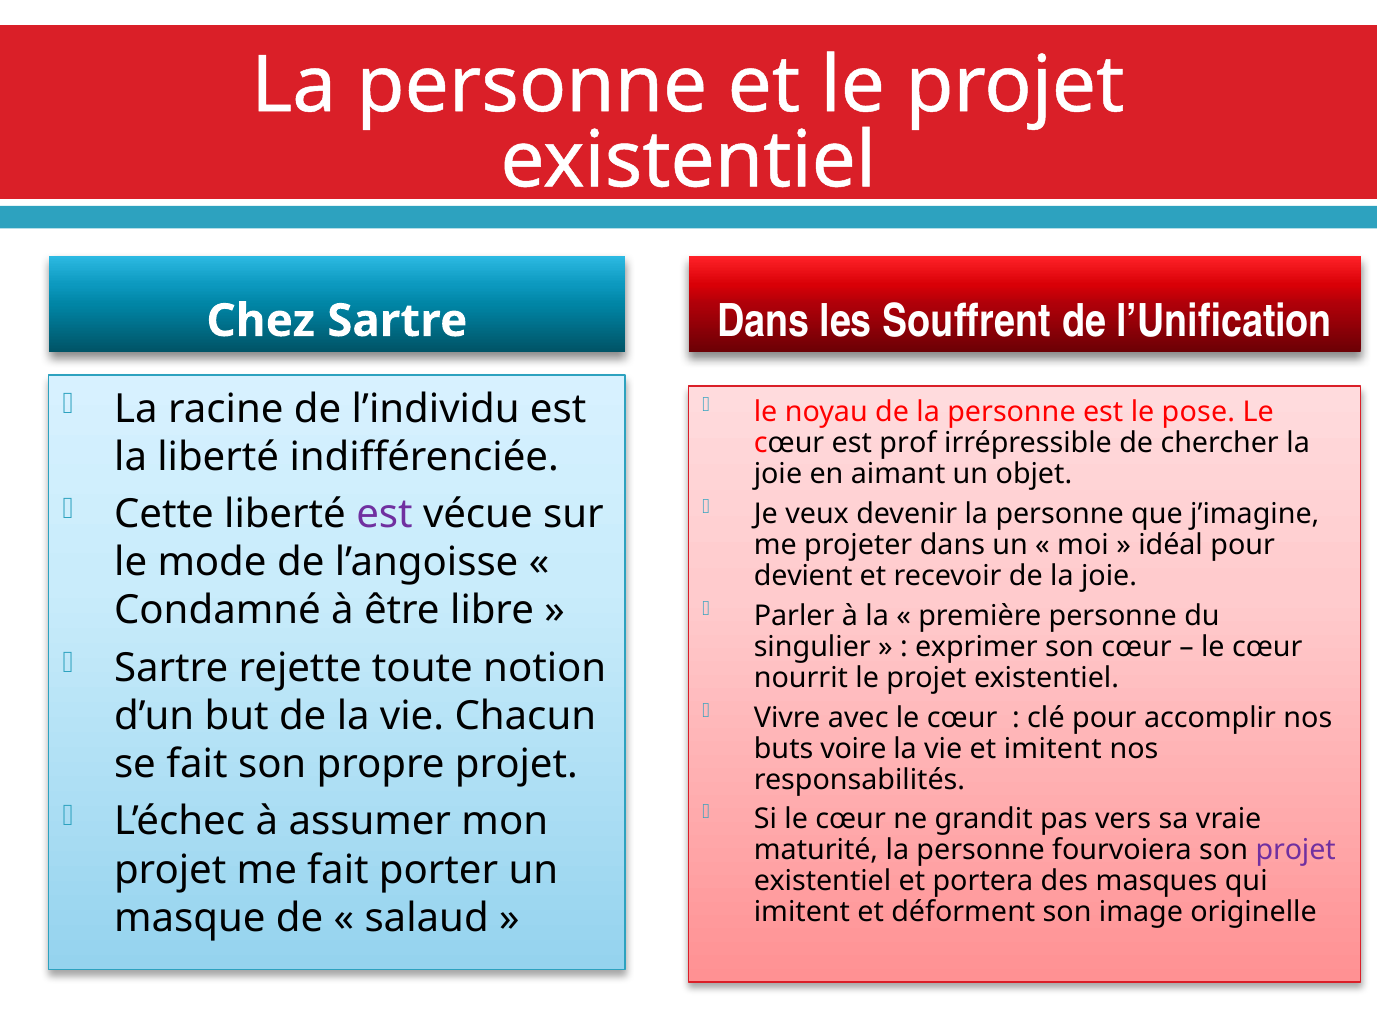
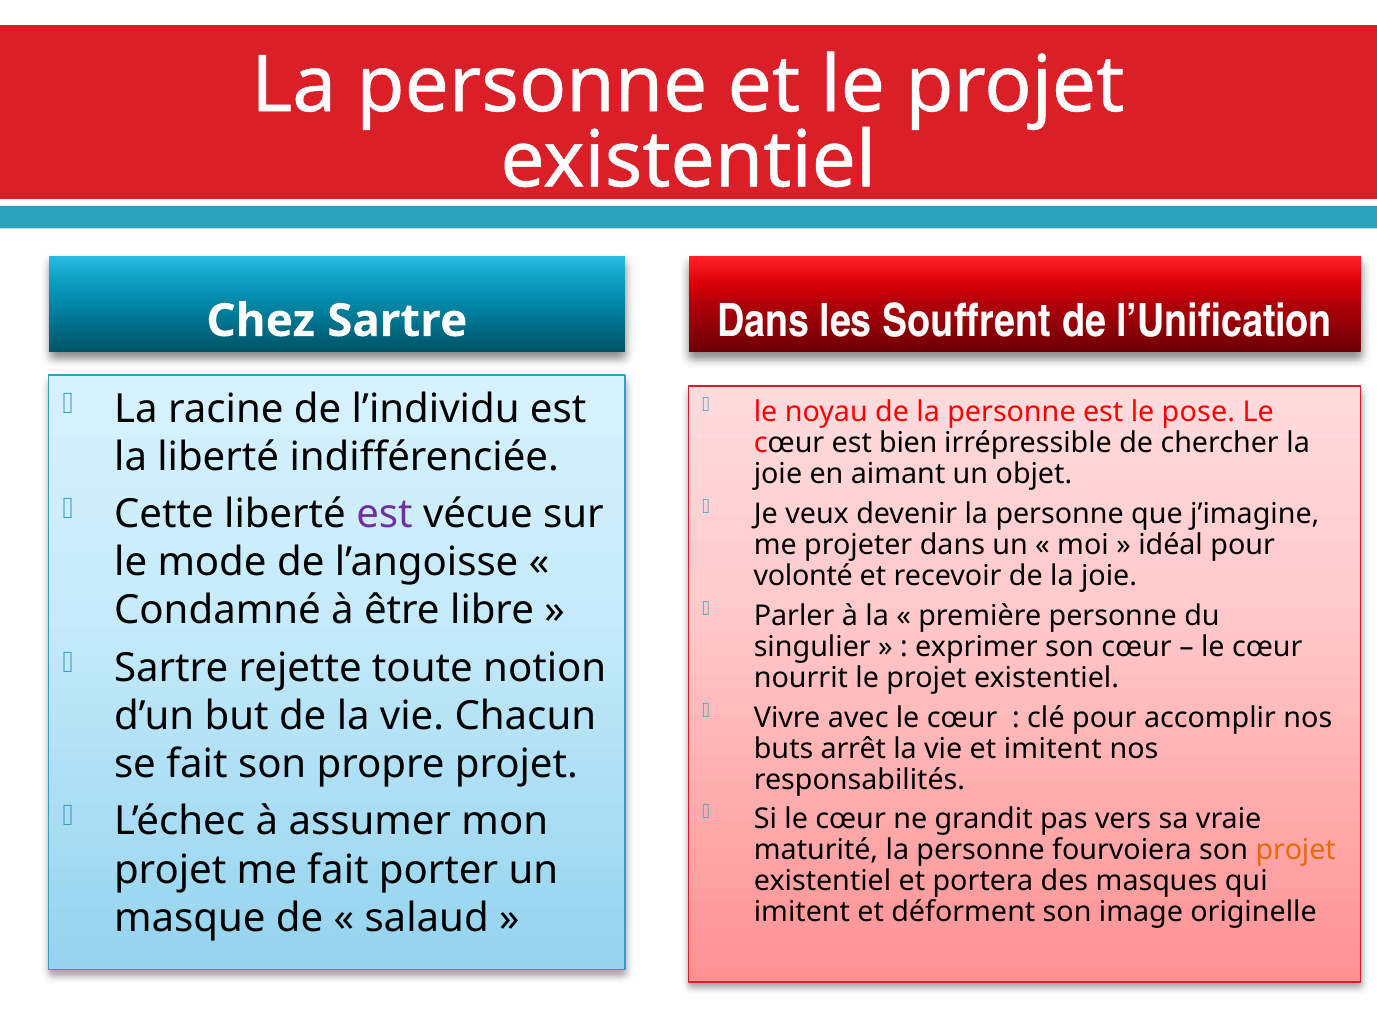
prof: prof -> bien (908, 443)
devient: devient -> volonté (803, 576)
voire: voire -> arrêt (853, 749)
projet colour: purple -> orange (1296, 851)
